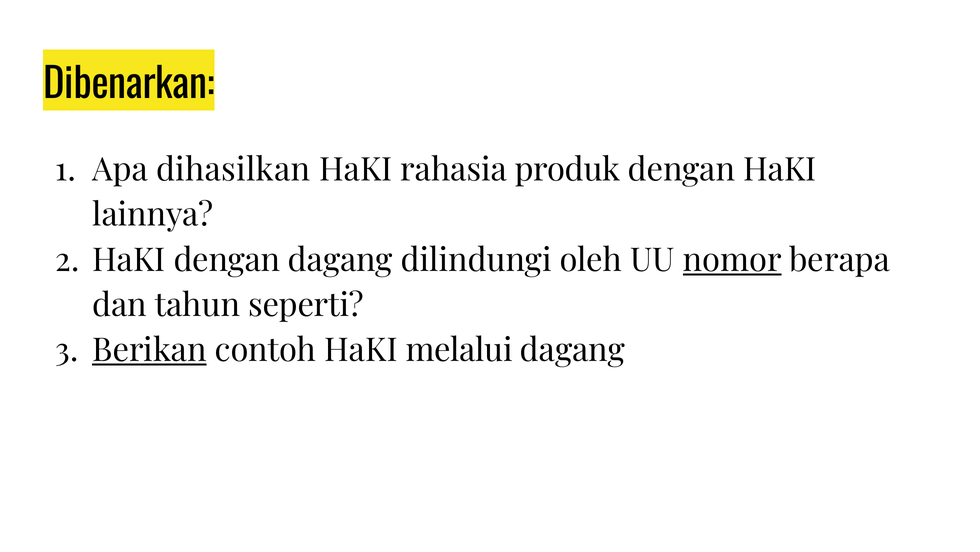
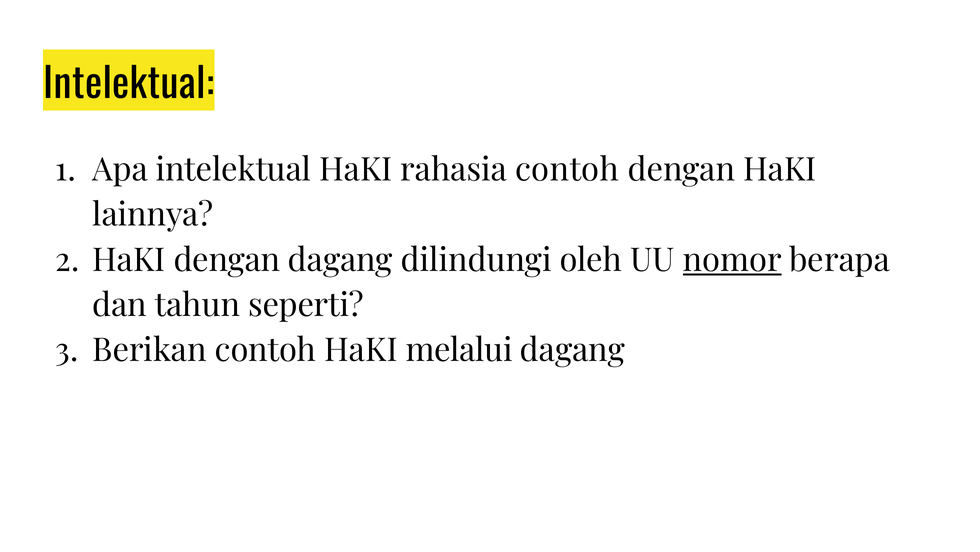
Dibenarkan: Dibenarkan -> Intelektual (129, 85)
Apa dihasilkan: dihasilkan -> intelektual (233, 170)
rahasia produk: produk -> contoh (567, 170)
Berikan underline: present -> none (149, 350)
